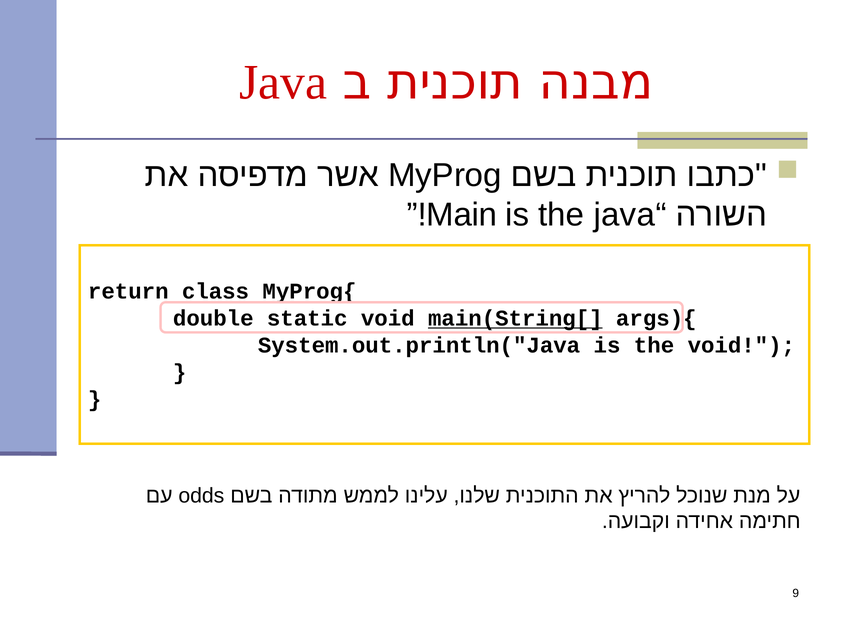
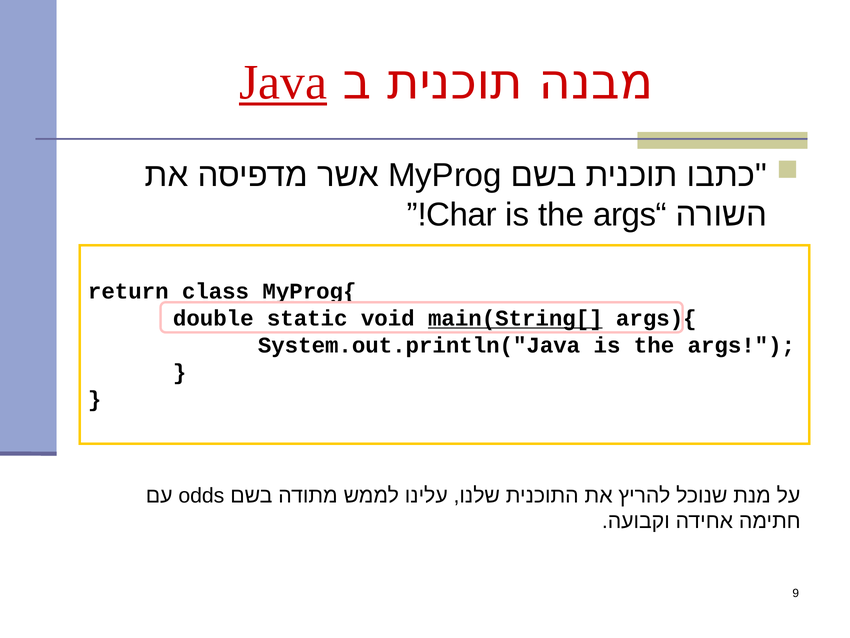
Java underline: none -> present (283, 82)
Main: Main -> Char (462, 215)
java: java -> args (625, 215)
System.out.println("Java is the void: void -> args (741, 345)
